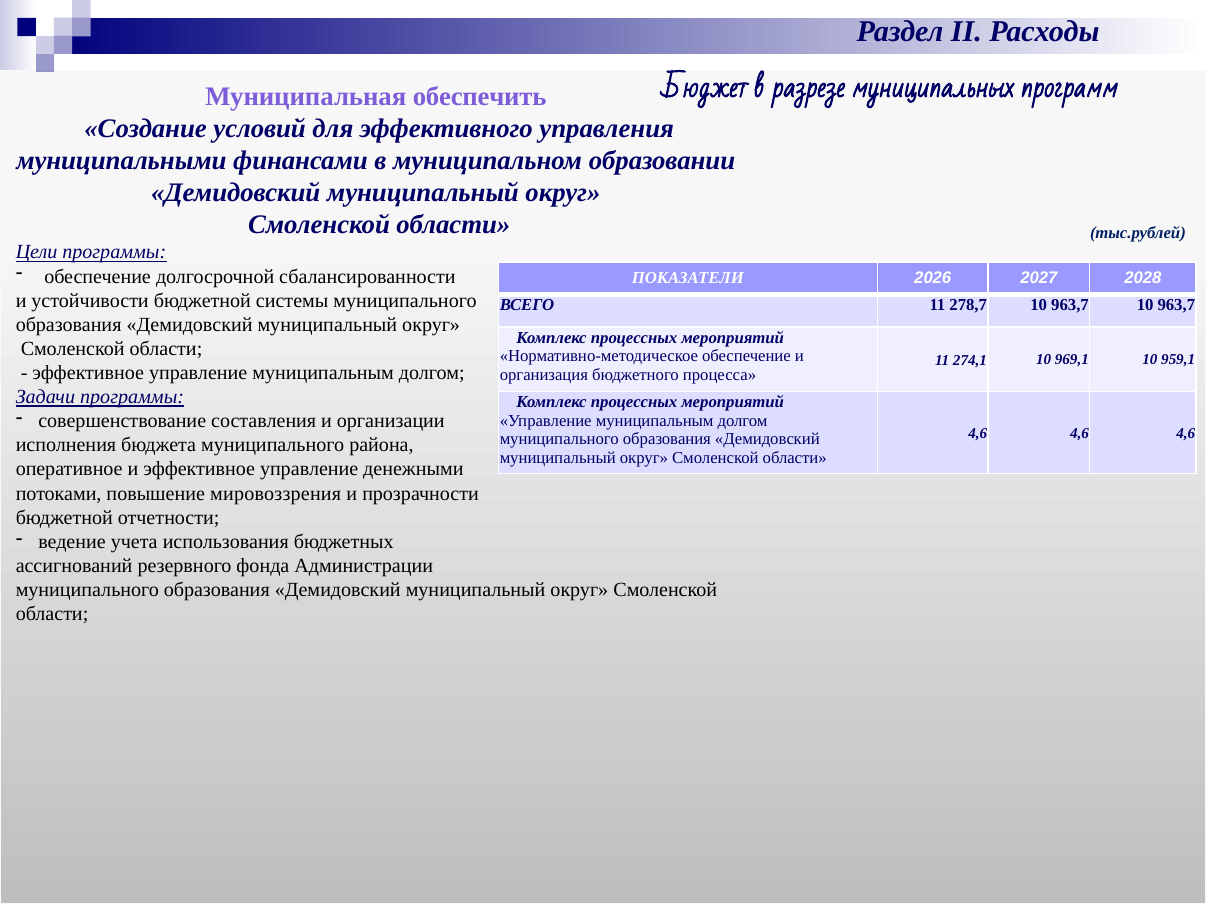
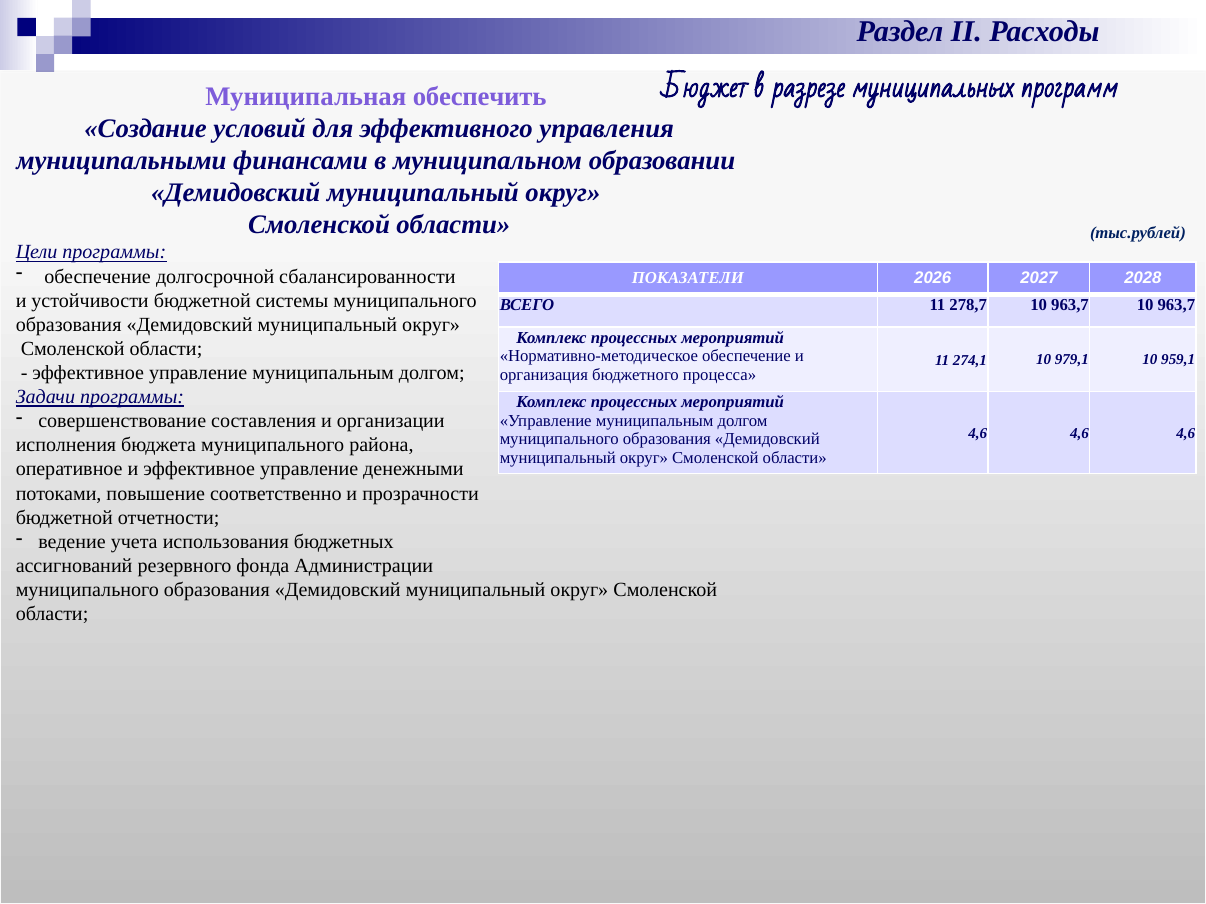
969,1: 969,1 -> 979,1 (1072, 360)
мировоззрения: мировоззрения -> соответственно (276, 494)
